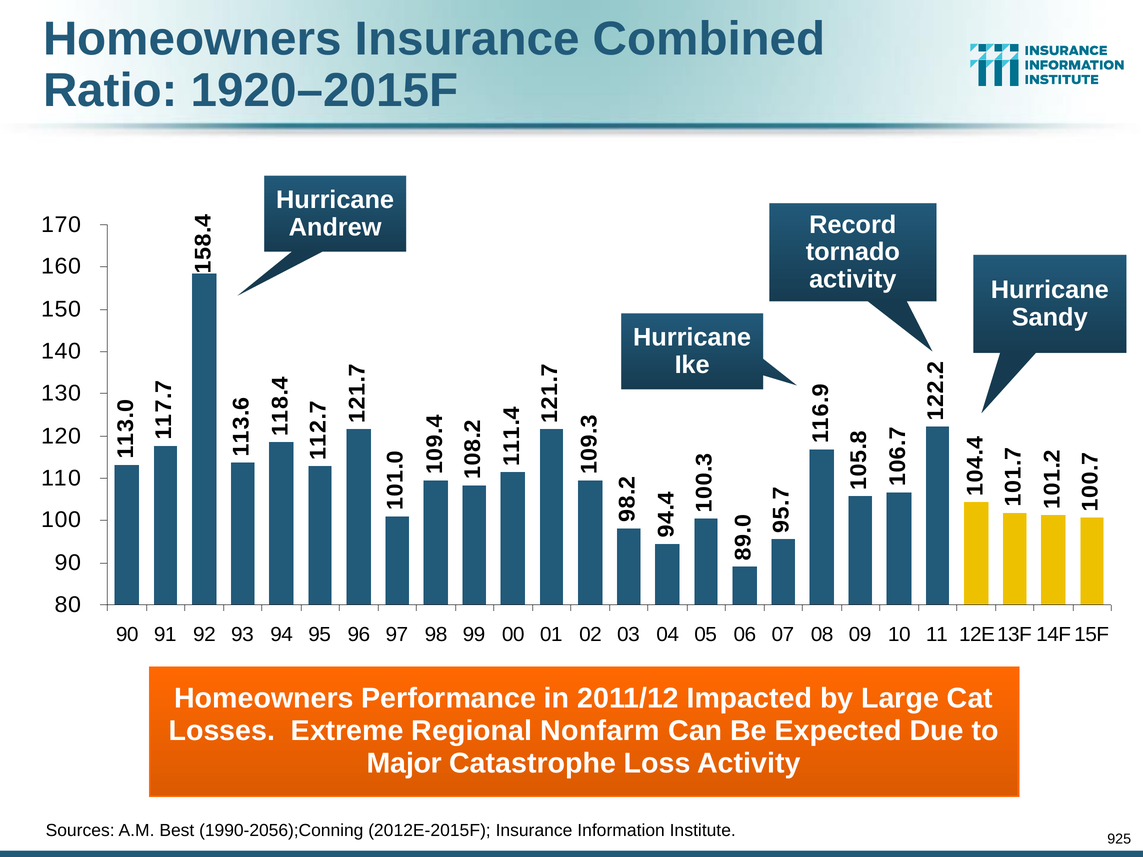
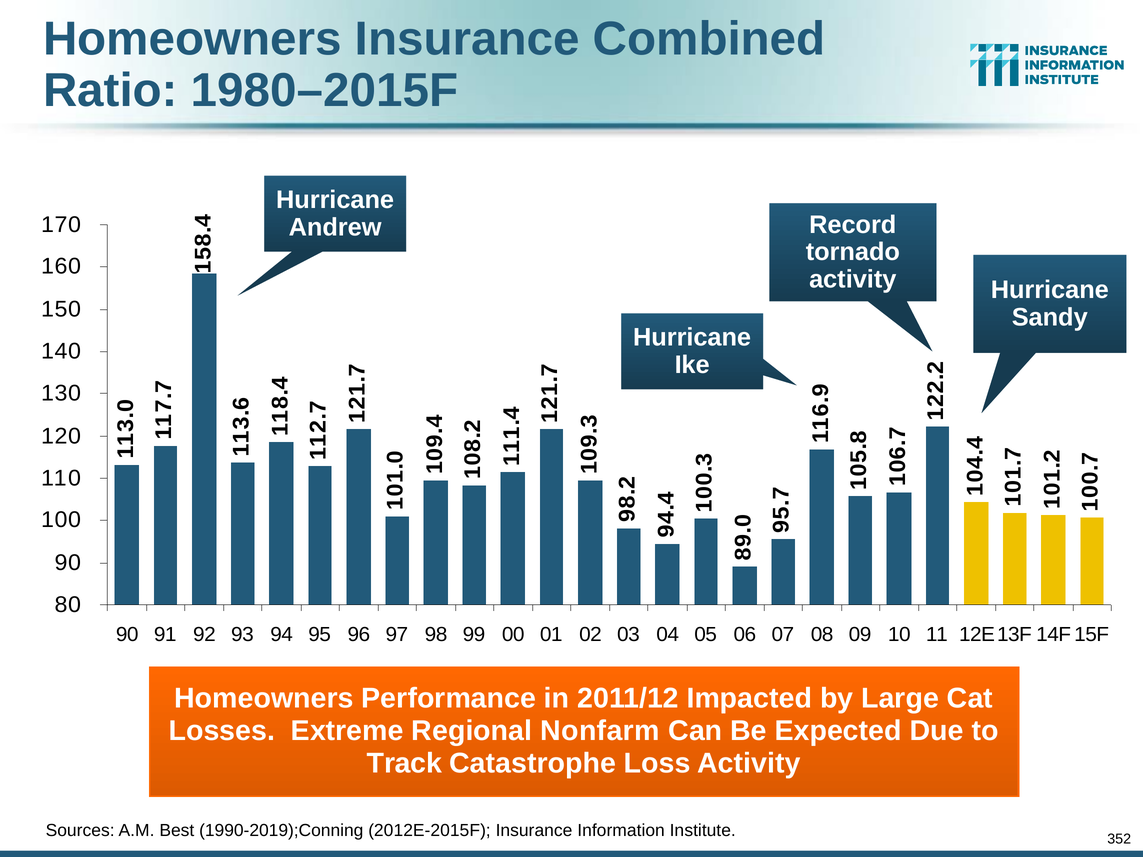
1920–2015F: 1920–2015F -> 1980–2015F (325, 90)
Major: Major -> Track (404, 764)
1990-2056);Conning: 1990-2056);Conning -> 1990-2019);Conning (281, 831)
925: 925 -> 352 (1119, 839)
